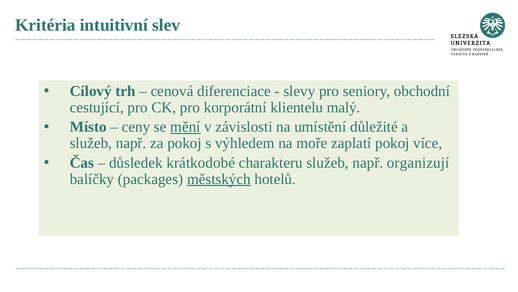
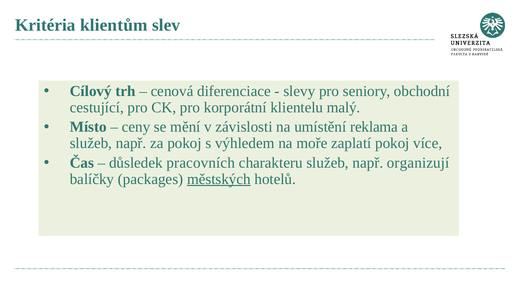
intuitivní: intuitivní -> klientům (114, 25)
mění underline: present -> none (185, 127)
důležité: důležité -> reklama (374, 127)
krátkodobé: krátkodobé -> pracovních (201, 162)
